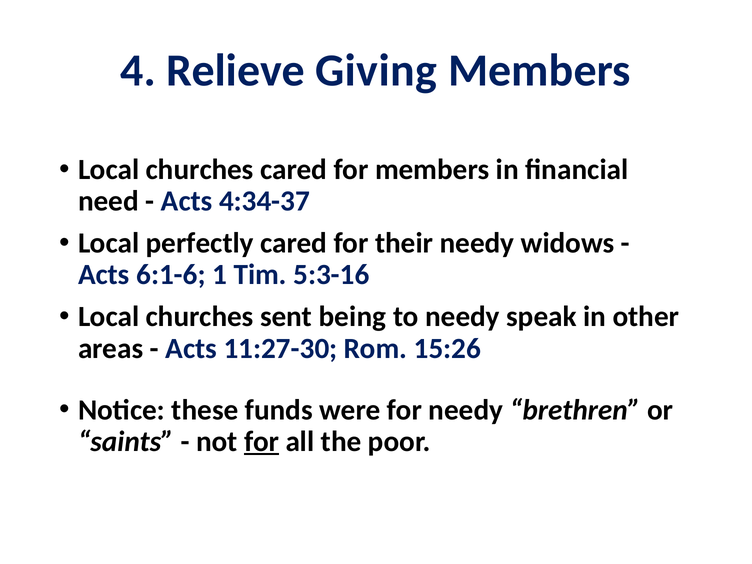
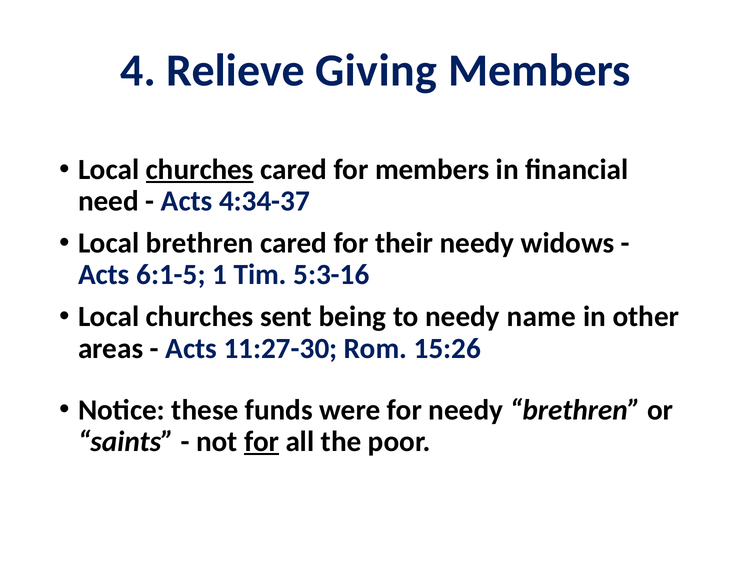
churches underline: none -> present (200, 170)
Local perfectly: perfectly -> brethren (200, 243)
6:1-6: 6:1-6 -> 6:1-5 (171, 275)
speak: speak -> name (541, 317)
